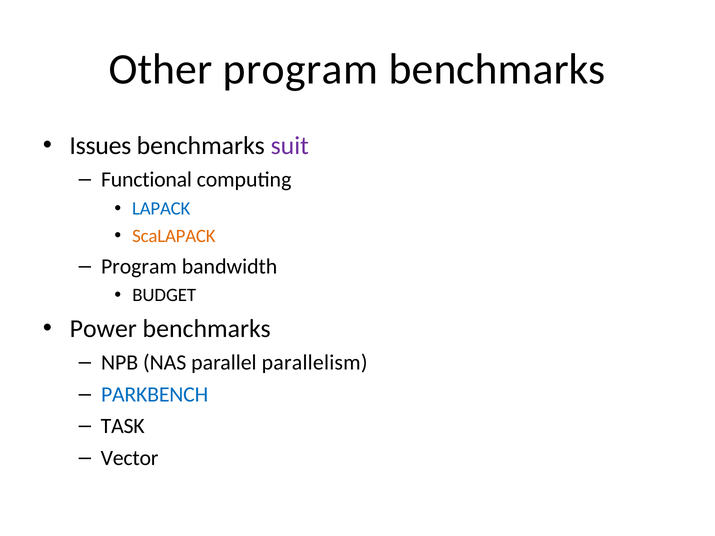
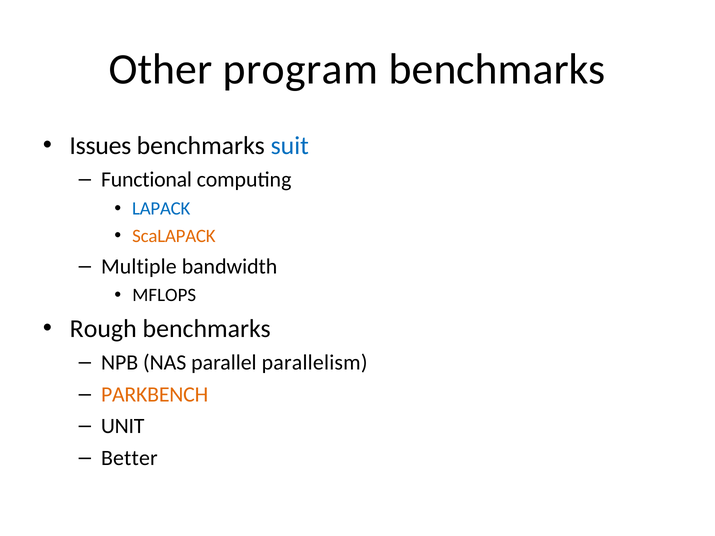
suit colour: purple -> blue (290, 146)
Program: Program -> Multiple (139, 266)
BUDGET: BUDGET -> MFLOPS (164, 295)
Power: Power -> Rough (103, 329)
PARKBENCH colour: blue -> orange (155, 395)
TASK: TASK -> UNIT (123, 426)
Vector: Vector -> Better (129, 458)
